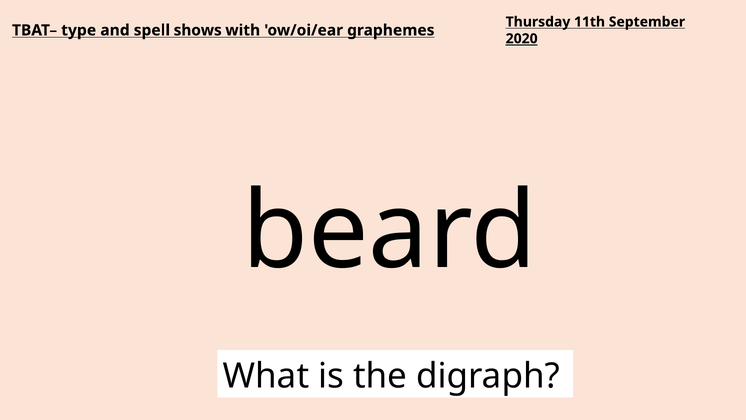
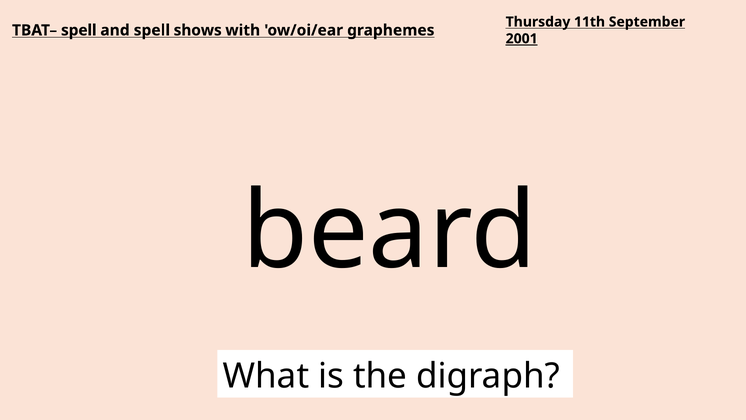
TBAT– type: type -> spell (79, 30)
2020: 2020 -> 2001 (522, 39)
